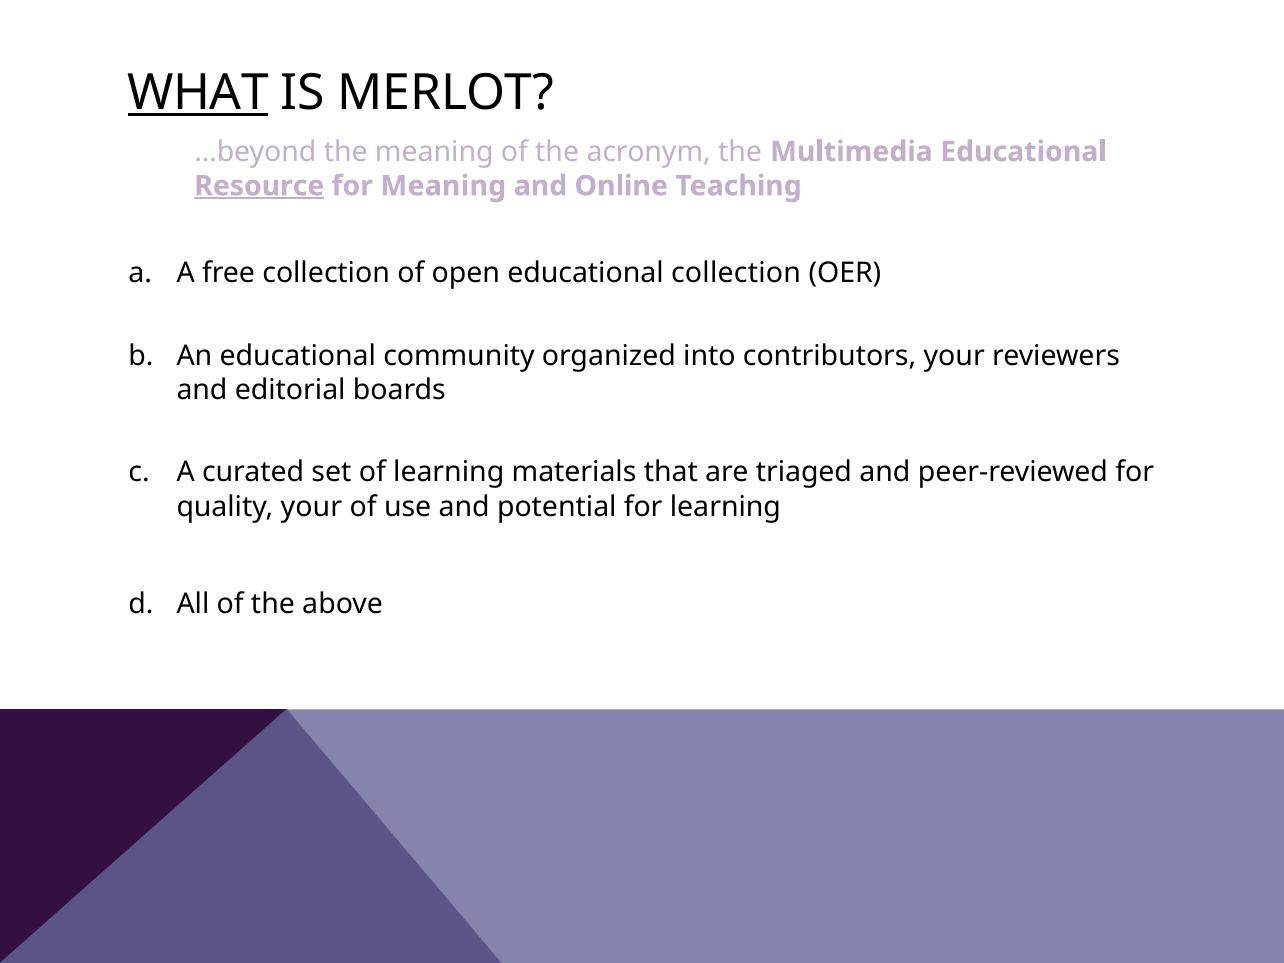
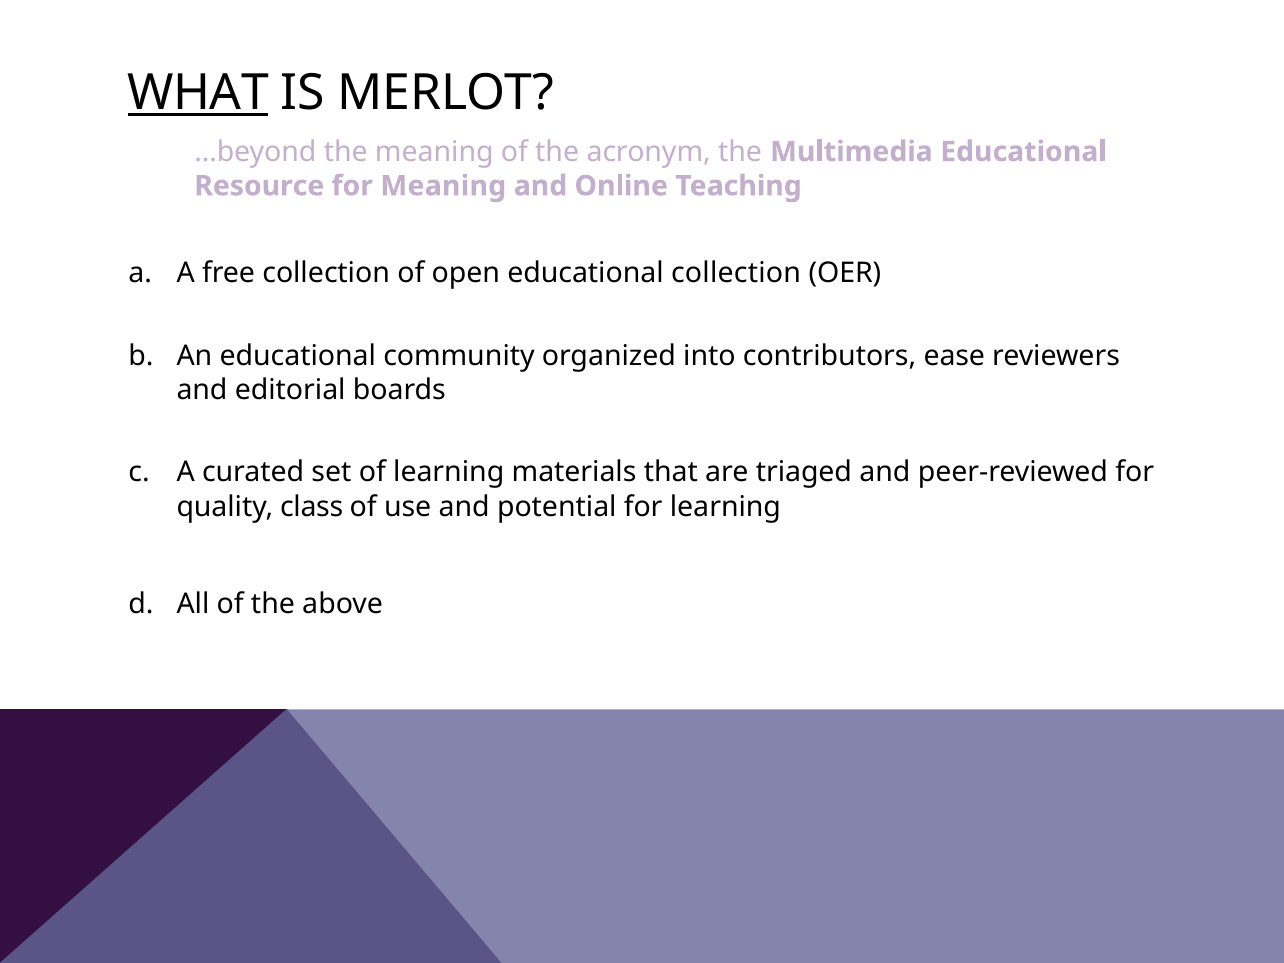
Resource underline: present -> none (259, 186)
contributors your: your -> ease (954, 356)
quality your: your -> class (312, 507)
